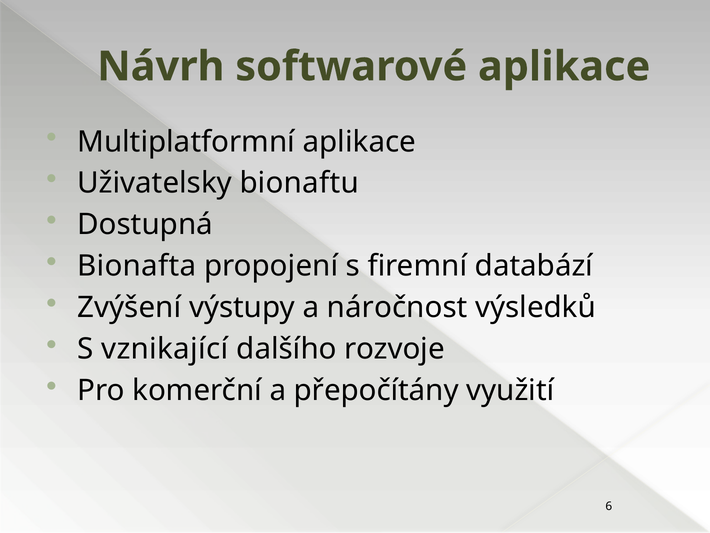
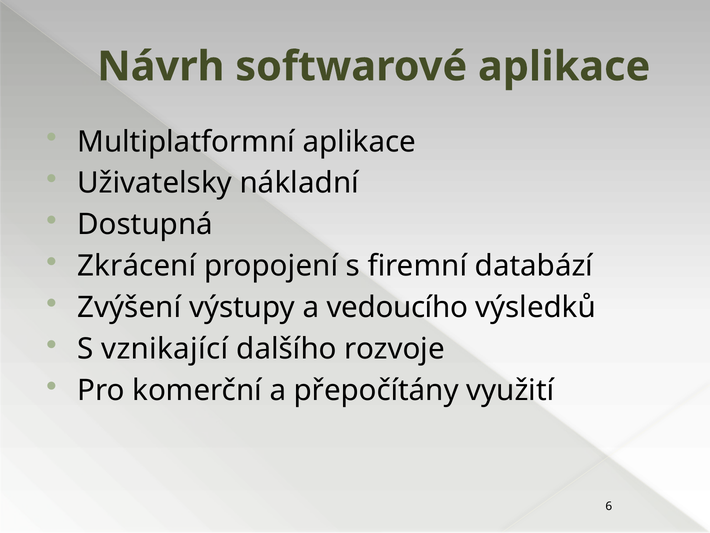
bionaftu: bionaftu -> nákladní (299, 183)
Bionafta: Bionafta -> Zkrácení (137, 266)
náročnost: náročnost -> vedoucího (397, 307)
